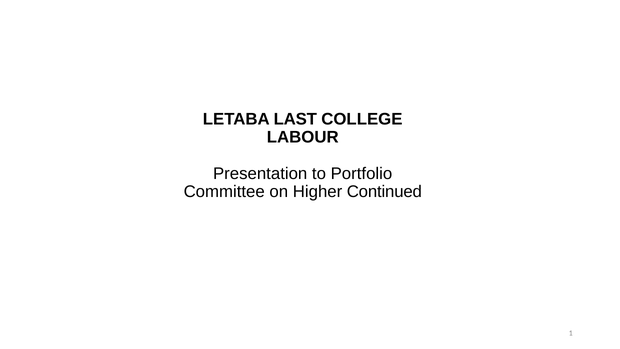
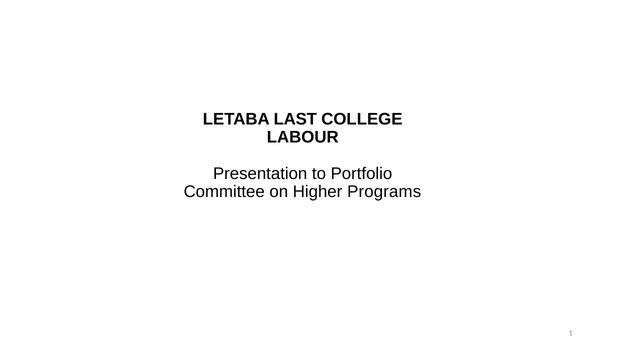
Continued: Continued -> Programs (384, 192)
